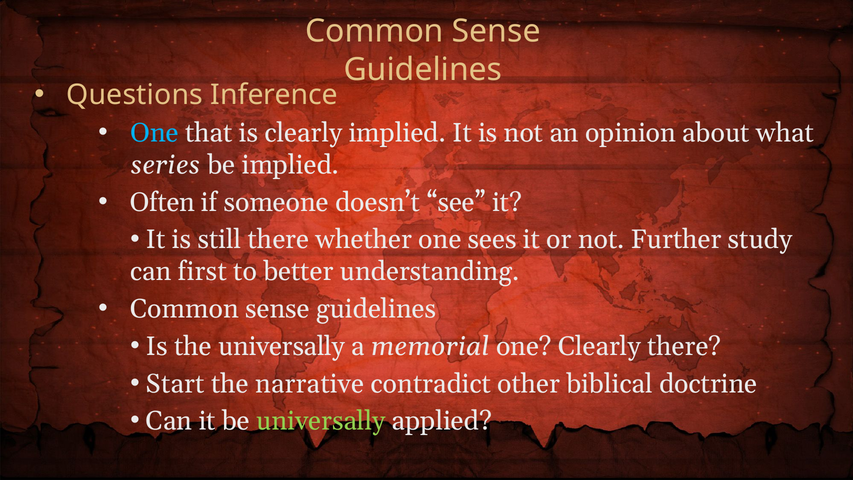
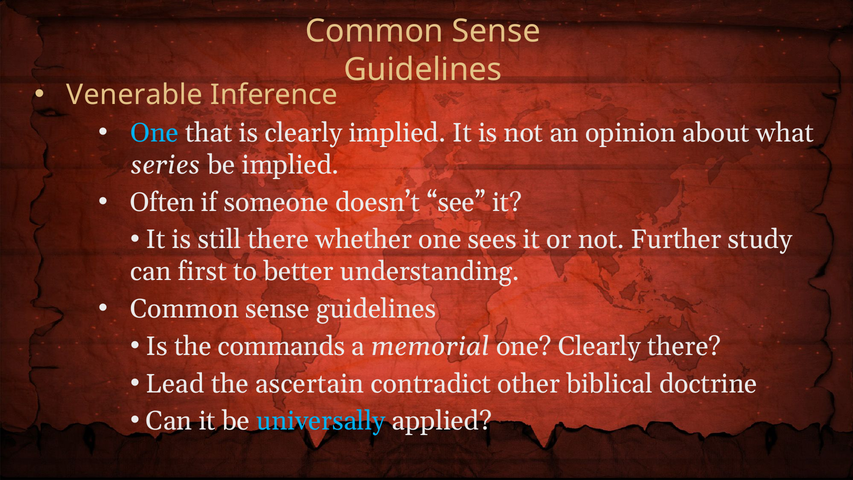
Questions: Questions -> Venerable (135, 95)
the universally: universally -> commands (282, 346)
Start: Start -> Lead (175, 384)
narrative: narrative -> ascertain (310, 384)
universally colour: light green -> light blue (321, 421)
